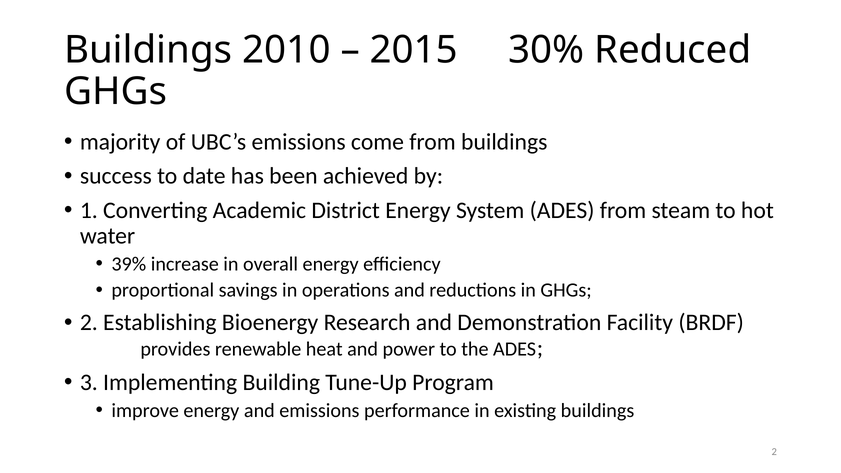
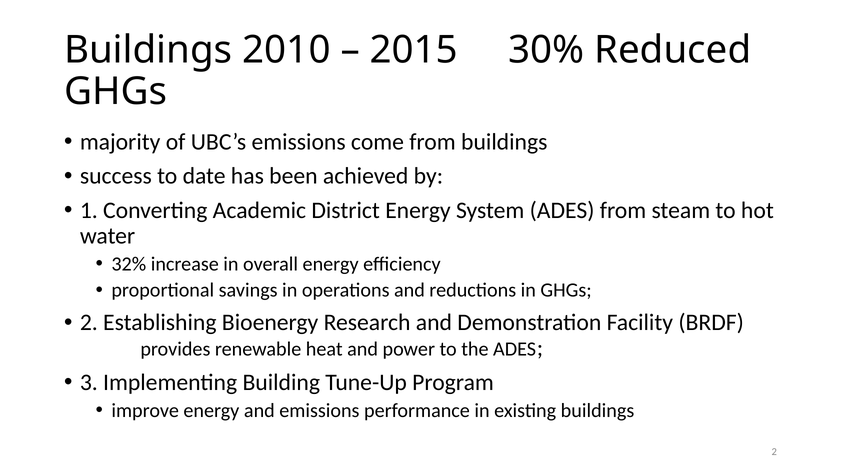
39%: 39% -> 32% (129, 264)
